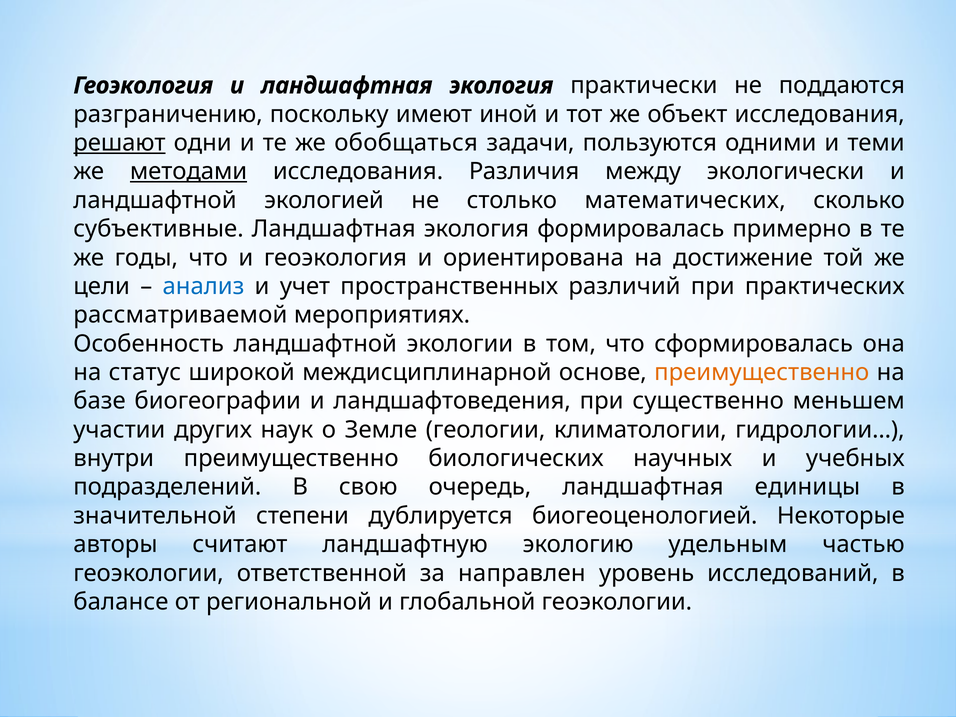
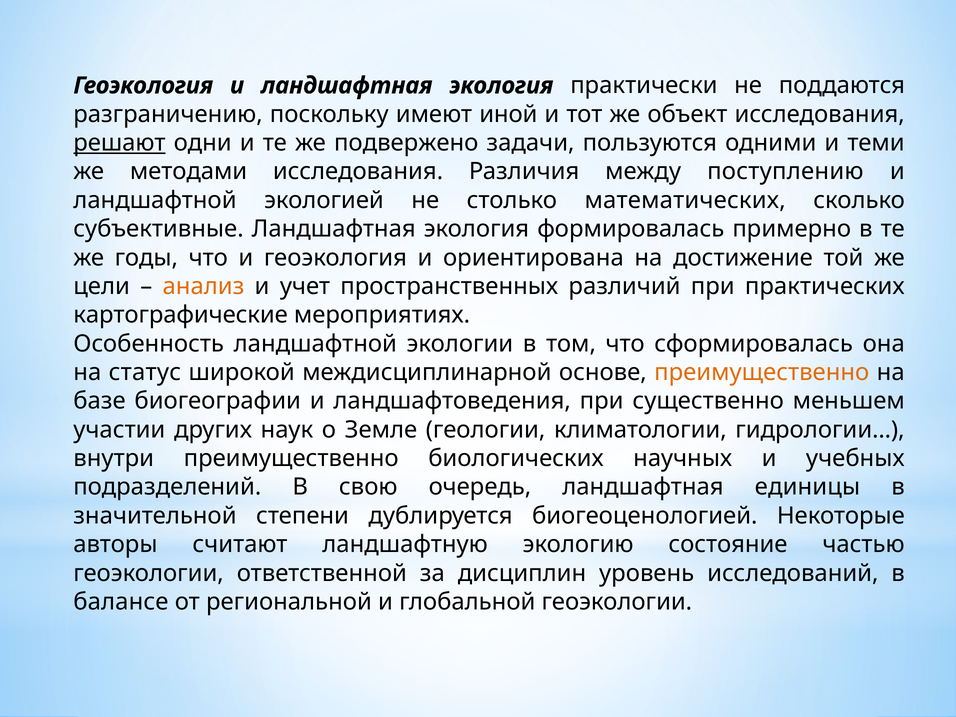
обобщаться: обобщаться -> подвержено (406, 143)
методами underline: present -> none (189, 172)
экологически: экологически -> поступлению (785, 172)
анализ colour: blue -> orange (203, 286)
рассматриваемой: рассматриваемой -> картографические (181, 315)
удельным: удельным -> состояние (728, 544)
направлен: направлен -> дисциплин (522, 573)
